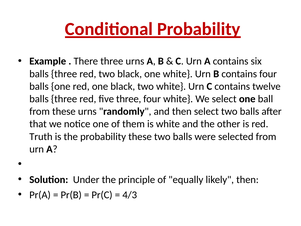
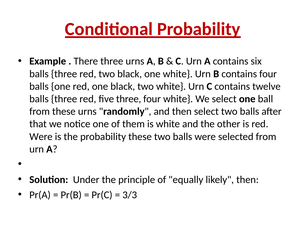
Truth: Truth -> Were (41, 136)
4/3: 4/3 -> 3/3 (130, 195)
